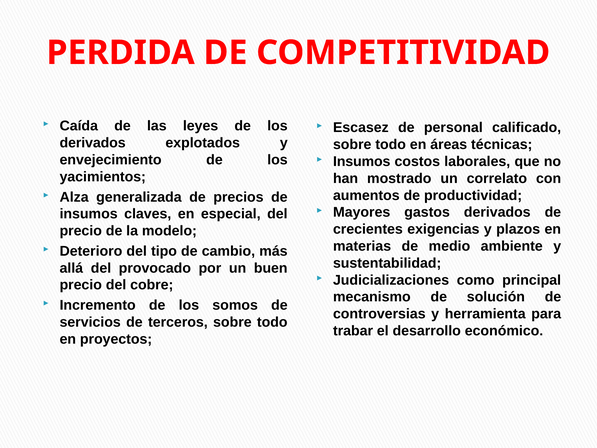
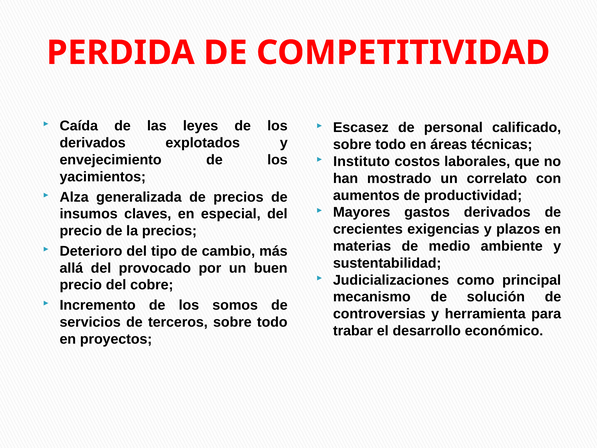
Insumos: Insumos -> Instituto (362, 161)
la modelo: modelo -> precios (169, 231)
